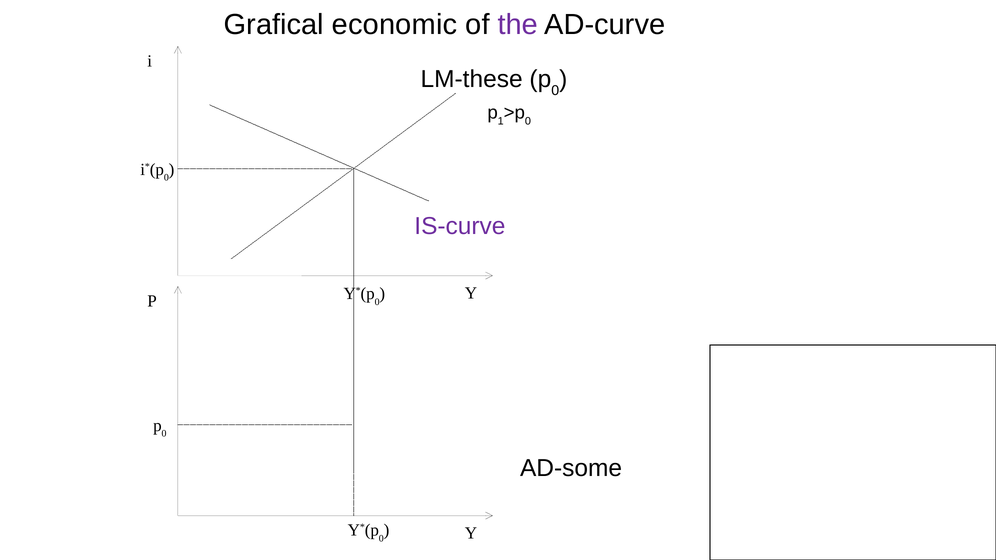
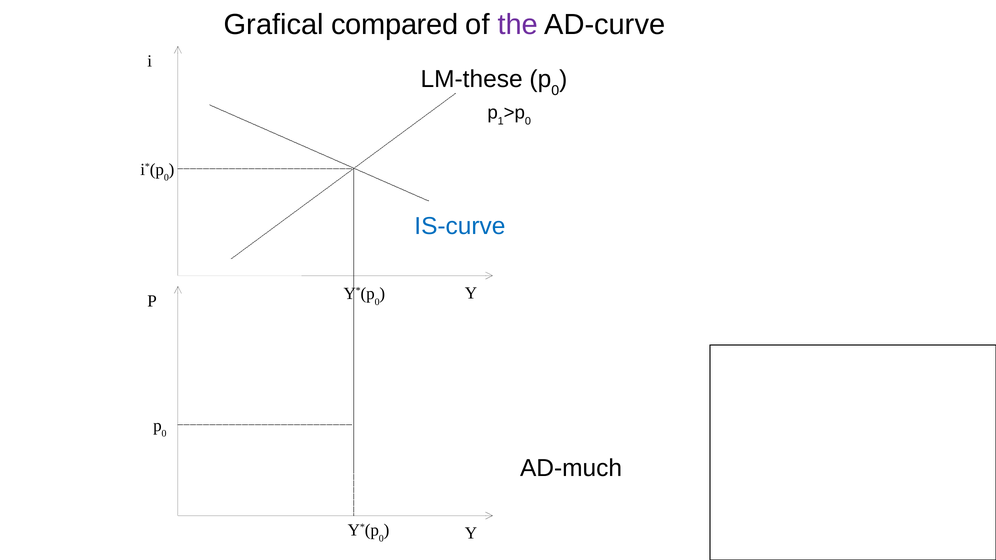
economic: economic -> compared (395, 25)
IS-curve colour: purple -> blue (460, 226)
AD-some: AD-some -> AD-much (571, 468)
